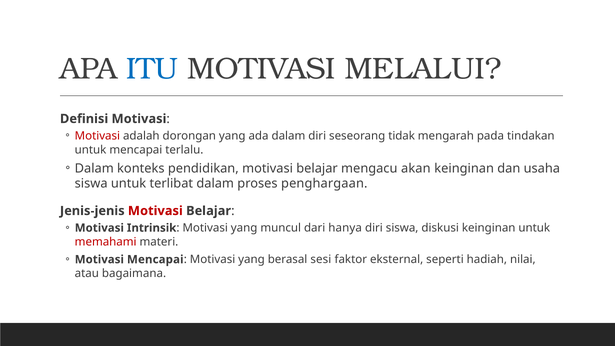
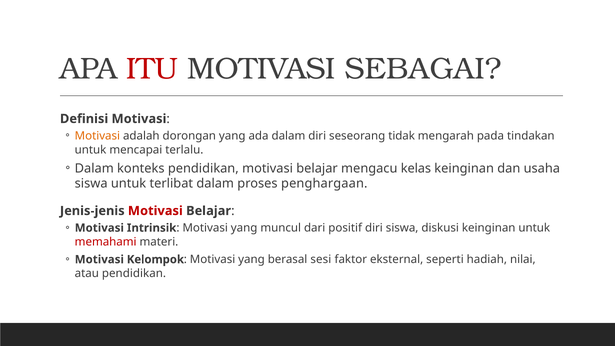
ITU colour: blue -> red (152, 69)
MELALUI: MELALUI -> SEBAGAI (423, 69)
Motivasi colour: red -> orange (97, 136)
akan: akan -> kelas (416, 168)
hanya: hanya -> positif (345, 228)
Motivasi Mencapai: Mencapai -> Kelompok (155, 259)
atau bagaimana: bagaimana -> pendidikan (134, 273)
